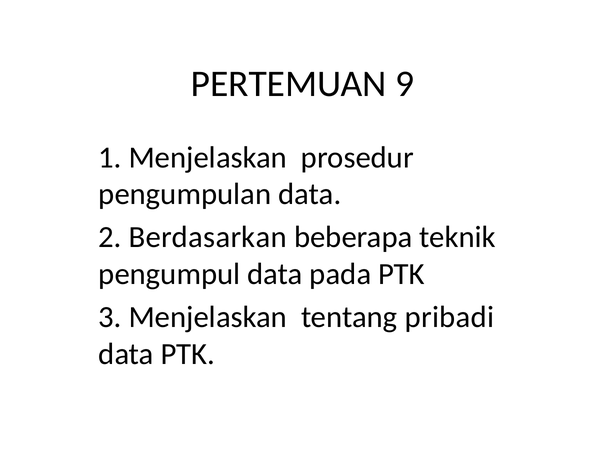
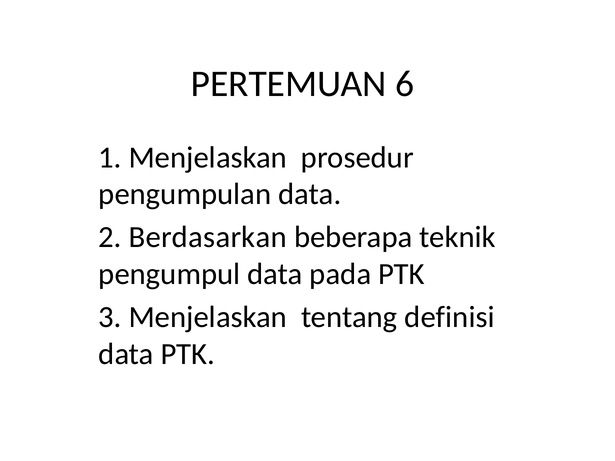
9: 9 -> 6 (405, 84)
pribadi: pribadi -> definisi (450, 317)
